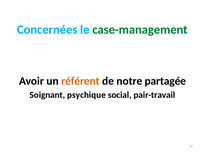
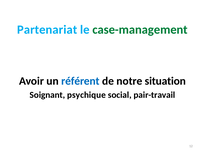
Concernées: Concernées -> Partenariat (47, 30)
référent colour: orange -> blue (80, 81)
partagée: partagée -> situation (165, 81)
